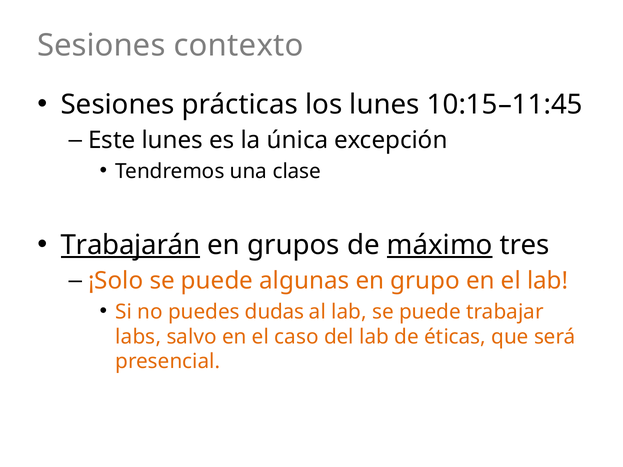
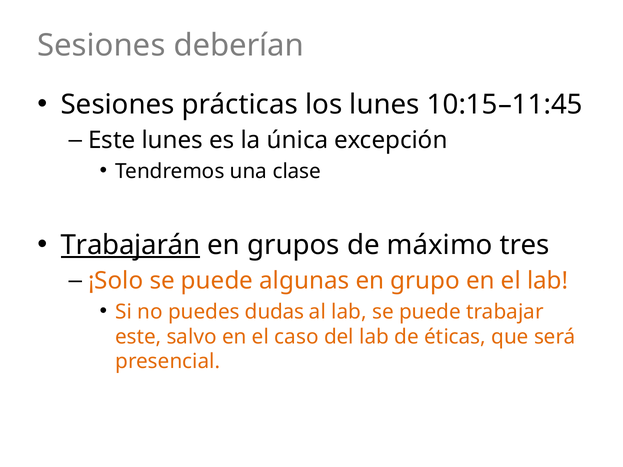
contexto: contexto -> deberían (239, 45)
máximo underline: present -> none (440, 245)
labs: labs -> este (138, 337)
